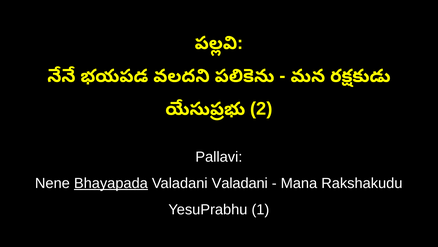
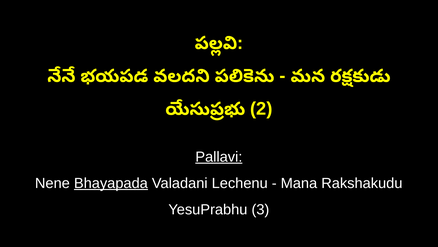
Pallavi underline: none -> present (219, 156)
Valadani Valadani: Valadani -> Lechenu (240, 183)
1: 1 -> 3 (260, 209)
